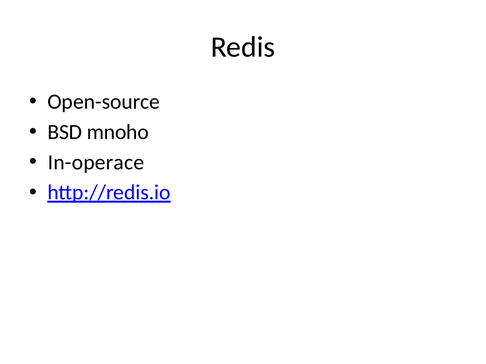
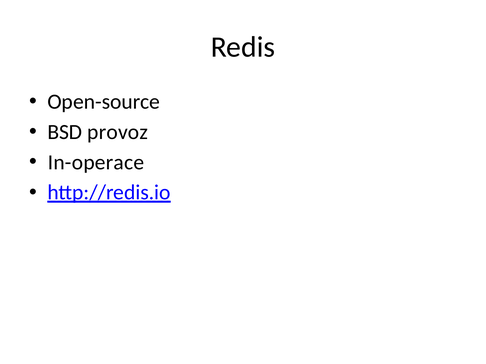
mnoho: mnoho -> provoz (118, 132)
